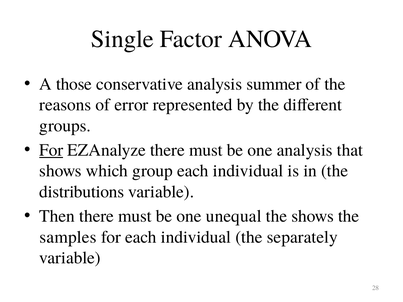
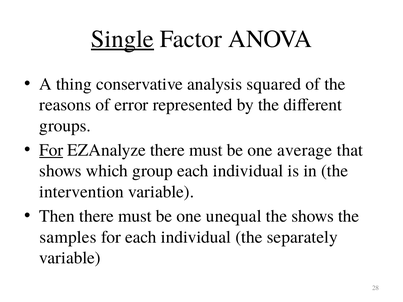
Single underline: none -> present (122, 39)
those: those -> thing (74, 84)
summer: summer -> squared (274, 84)
one analysis: analysis -> average (305, 150)
distributions: distributions -> intervention (82, 192)
